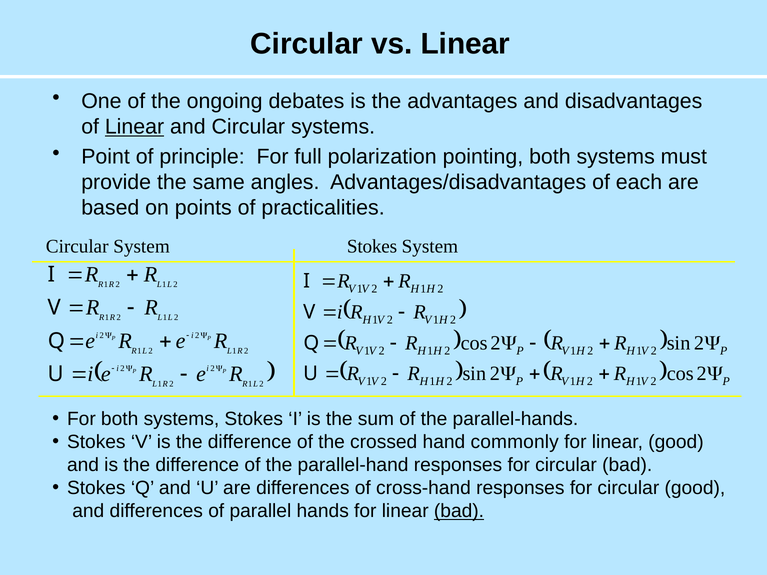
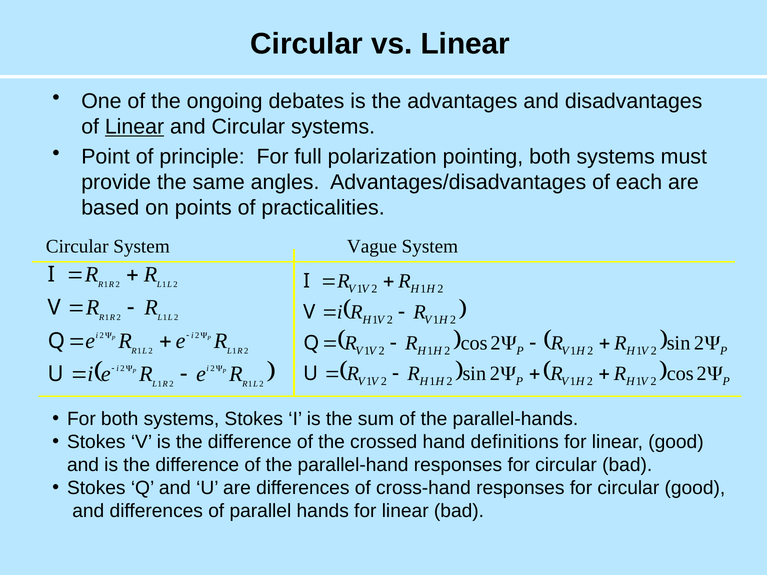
System Stokes: Stokes -> Vague (372, 247)
commonly: commonly -> definitions (515, 442)
bad underline: present -> none (459, 511)
